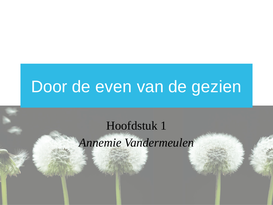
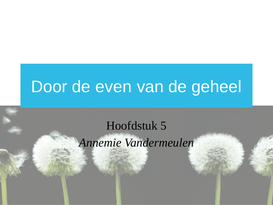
gezien: gezien -> geheel (217, 87)
1: 1 -> 5 (164, 126)
